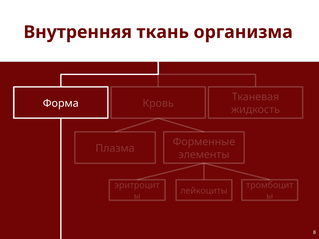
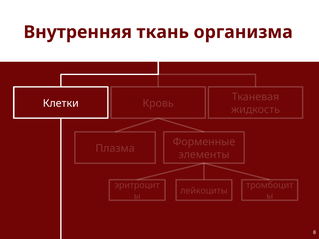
Форма: Форма -> Клетки (61, 103)
